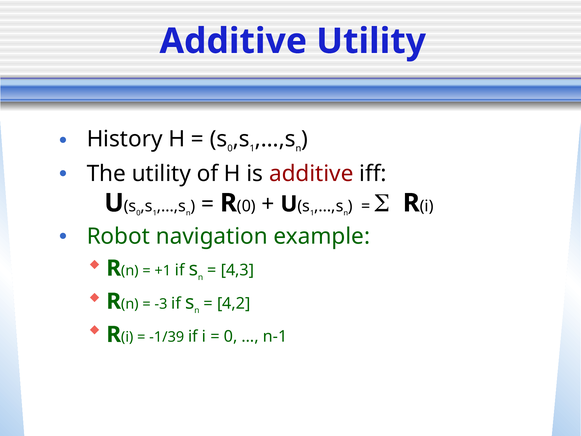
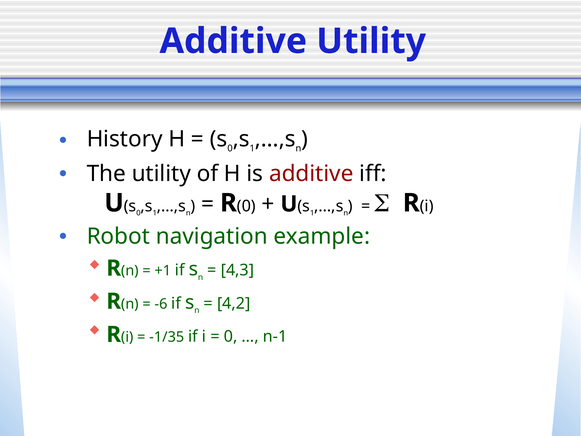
-3: -3 -> -6 (161, 304)
-1/39: -1/39 -> -1/35 (167, 337)
